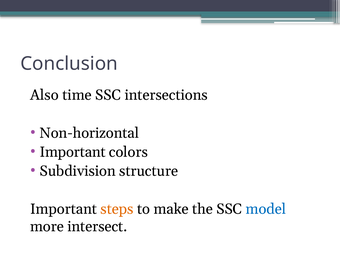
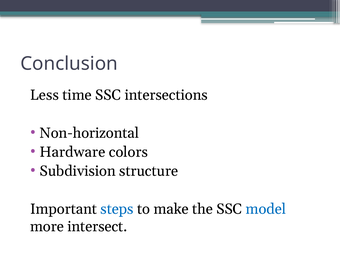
Also: Also -> Less (44, 95)
Important: Important -> Hardware (72, 152)
steps colour: orange -> blue (117, 209)
